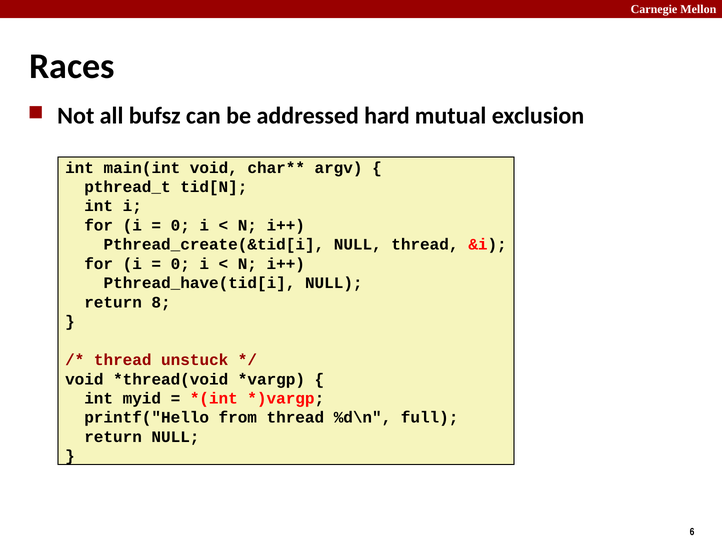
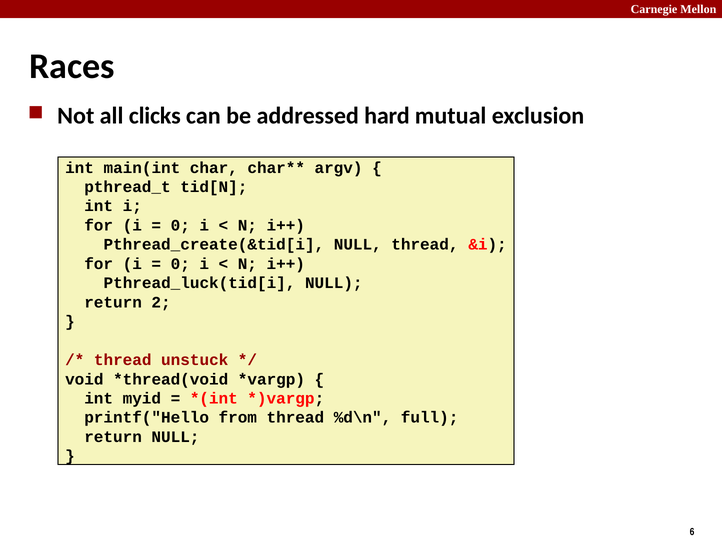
bufsz: bufsz -> clicks (155, 116)
main(int void: void -> char (214, 168)
Pthread_have(tid[i: Pthread_have(tid[i -> Pthread_luck(tid[i (200, 283)
8: 8 -> 2 (161, 303)
